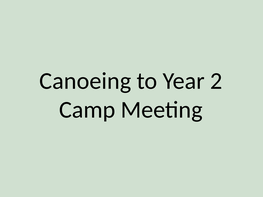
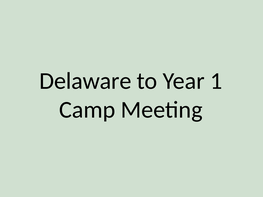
Canoeing: Canoeing -> Delaware (85, 81)
2: 2 -> 1 (216, 81)
